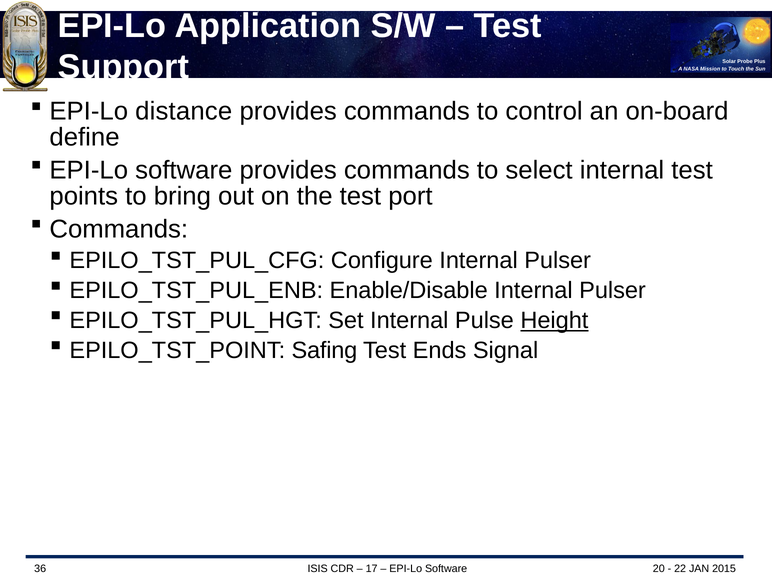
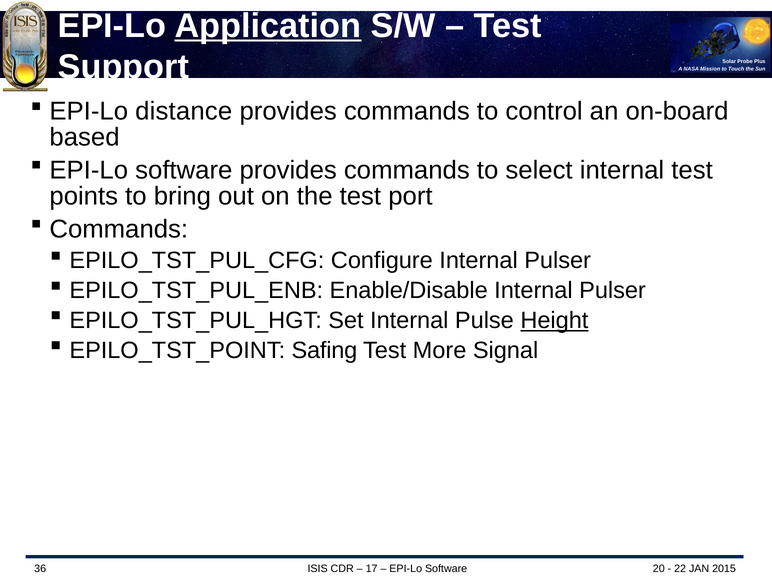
Application underline: none -> present (268, 26)
define: define -> based (85, 137)
Ends: Ends -> More (440, 350)
